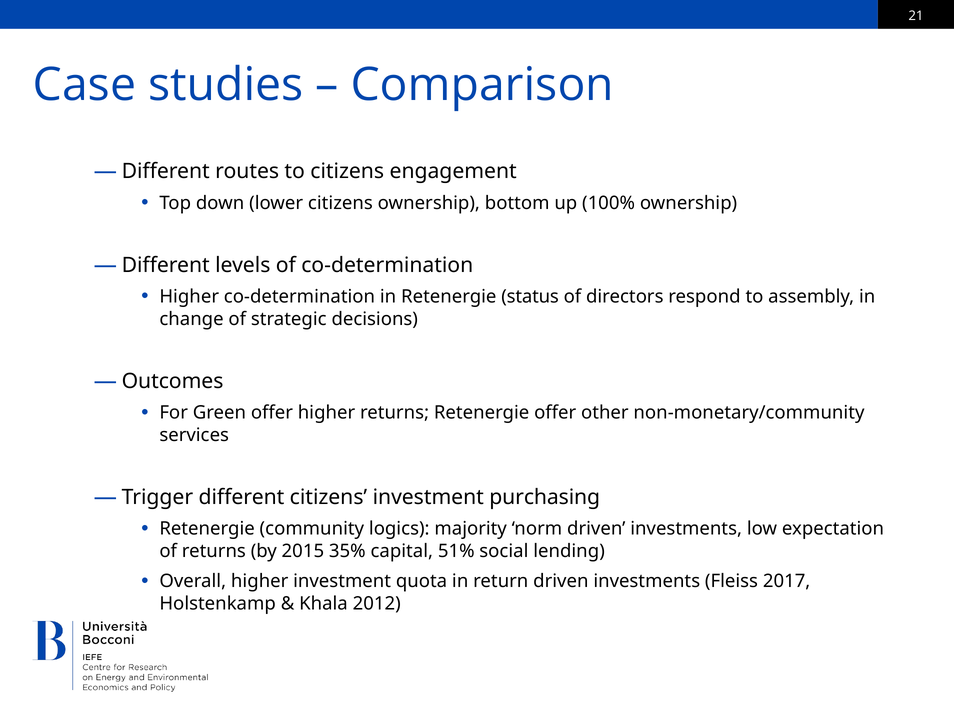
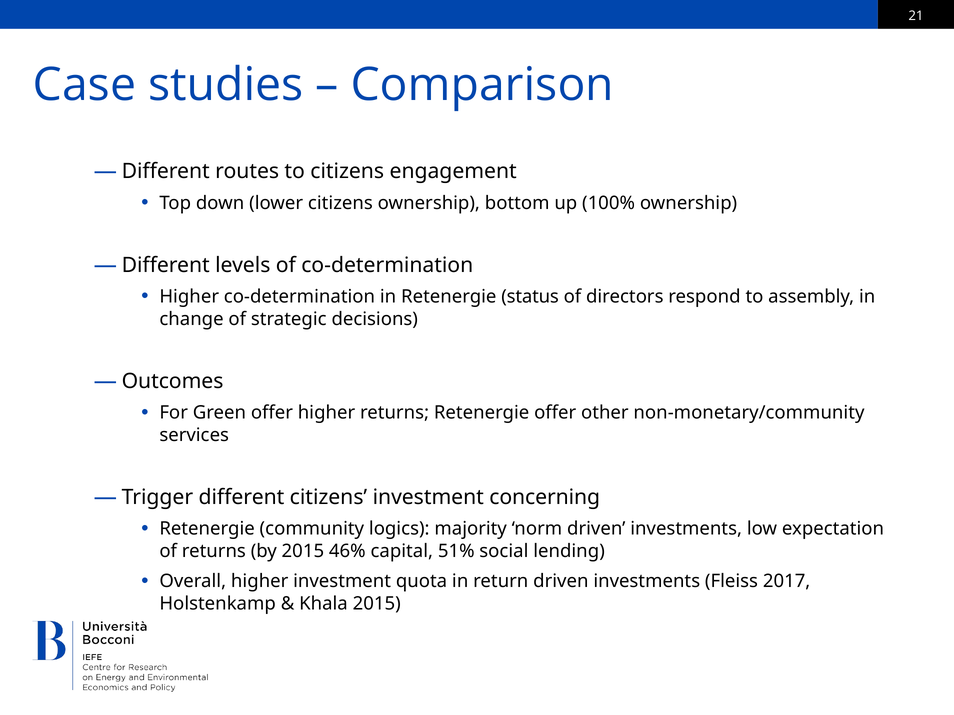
purchasing: purchasing -> concerning (545, 498)
35%: 35% -> 46% (347, 552)
Khala 2012: 2012 -> 2015 (377, 604)
